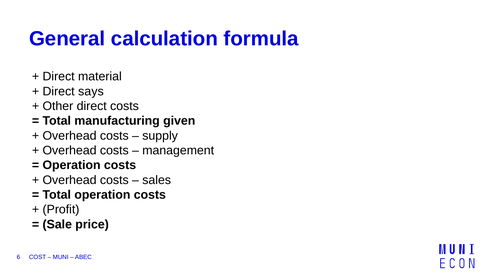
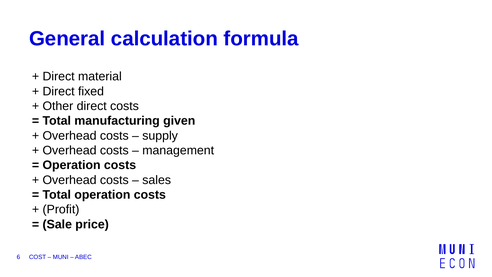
says: says -> fixed (91, 91)
